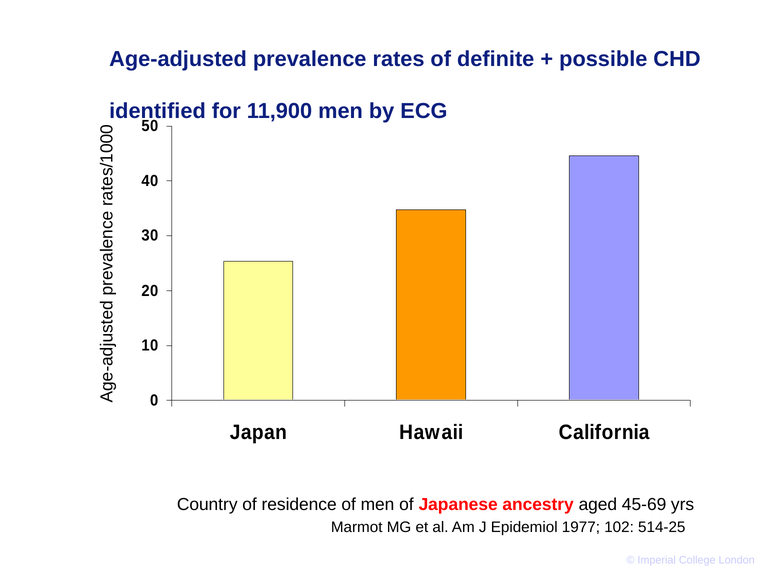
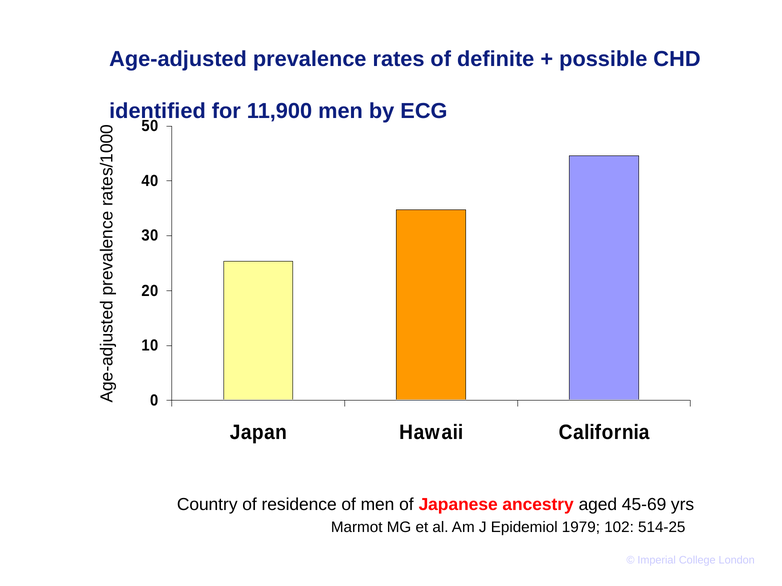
1977: 1977 -> 1979 (581, 528)
